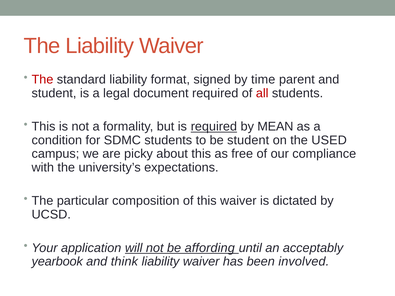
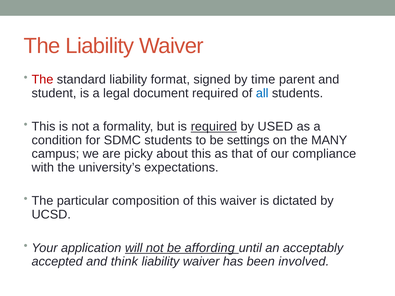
all colour: red -> blue (262, 93)
MEAN: MEAN -> USED (275, 127)
be student: student -> settings (248, 140)
USED: USED -> MANY (329, 140)
free: free -> that (242, 154)
yearbook: yearbook -> accepted (57, 262)
